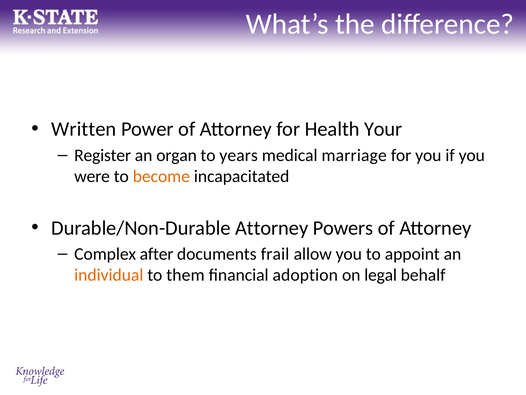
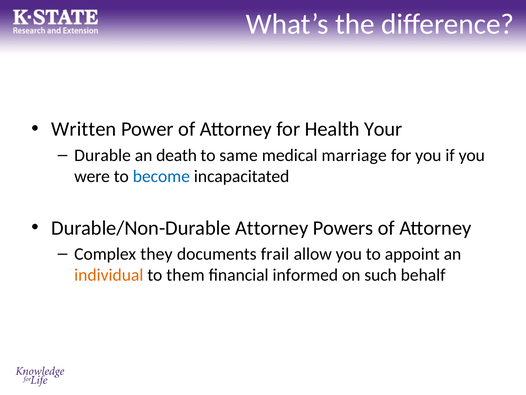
Register: Register -> Durable (103, 155)
organ: organ -> death (177, 155)
years: years -> same (239, 155)
become colour: orange -> blue (161, 176)
after: after -> they (156, 254)
adoption: adoption -> informed (305, 275)
legal: legal -> such (381, 275)
